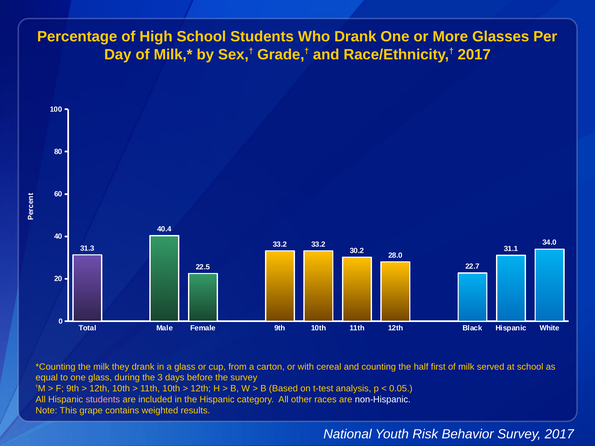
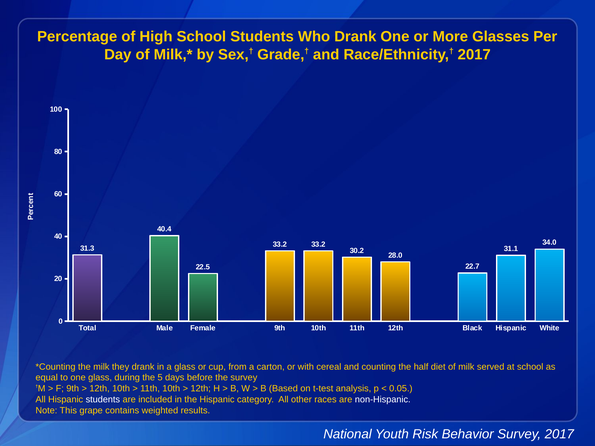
first: first -> diet (438, 367)
3: 3 -> 5 (160, 378)
students colour: pink -> white (103, 400)
